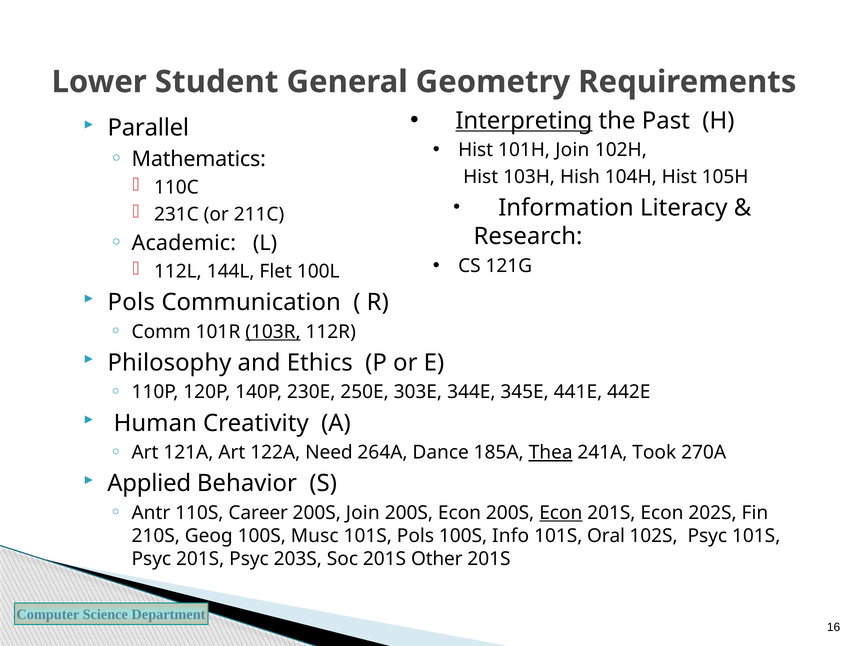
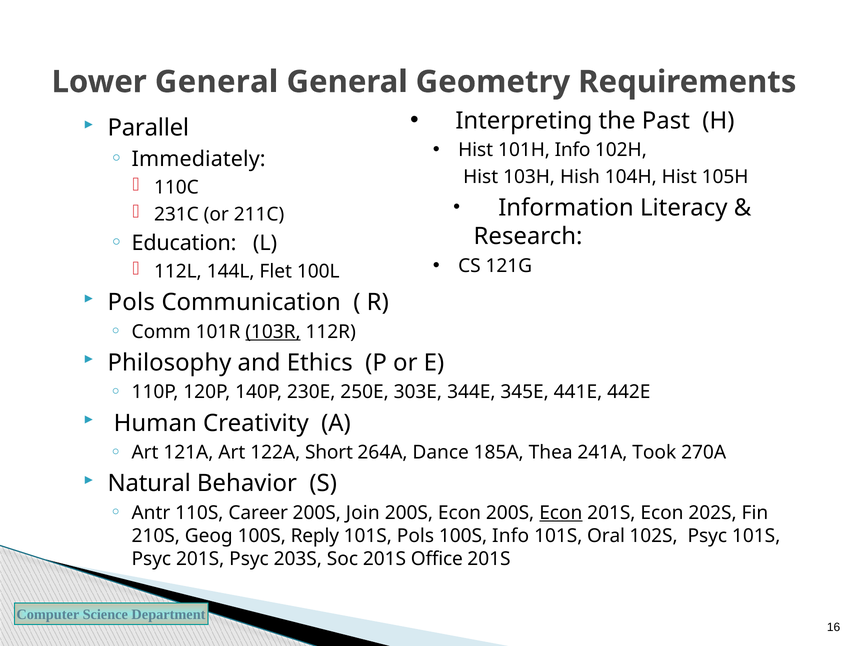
Lower Student: Student -> General (217, 82)
Interpreting underline: present -> none (524, 121)
101H Join: Join -> Info (573, 150)
Mathematics: Mathematics -> Immediately (199, 159)
Academic: Academic -> Education (184, 243)
Need: Need -> Short (329, 452)
Thea underline: present -> none (551, 452)
Applied: Applied -> Natural (149, 483)
Musc: Musc -> Reply (315, 536)
Other: Other -> Office (437, 559)
